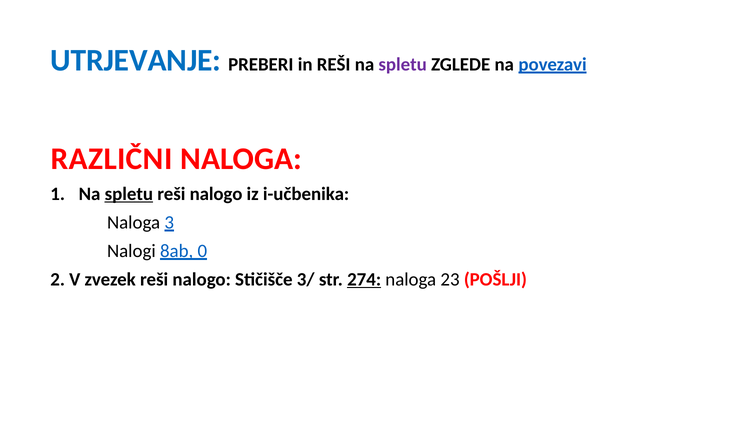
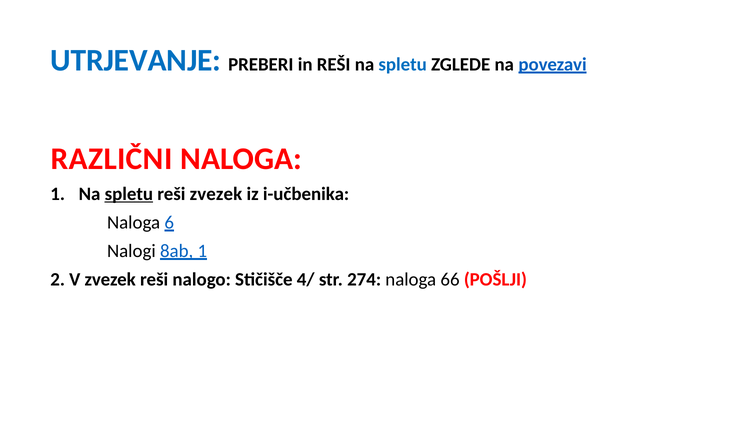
spletu colour: purple -> blue (403, 64)
nalogo: nalogo -> zvezek (216, 194)
3: 3 -> 6 (169, 223)
8ab 0: 0 -> 1 (202, 251)
3/: 3/ -> 4/ (306, 280)
274 underline: present -> none (364, 280)
23: 23 -> 66 (450, 280)
